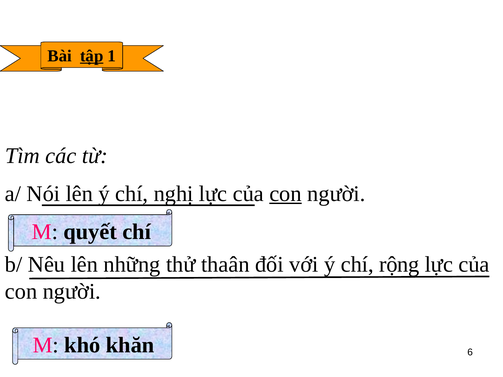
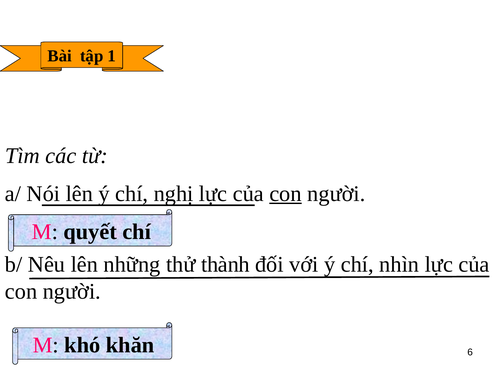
tập underline: present -> none (92, 56)
thaân: thaân -> thành (225, 265)
rộng: rộng -> nhìn (399, 265)
